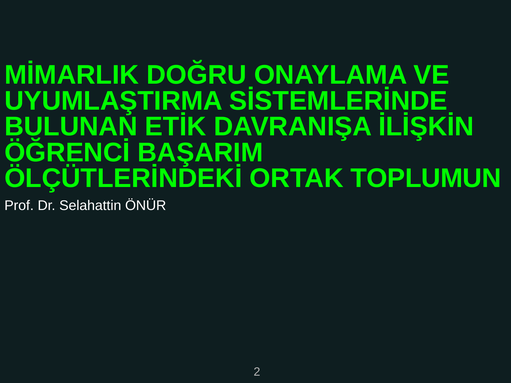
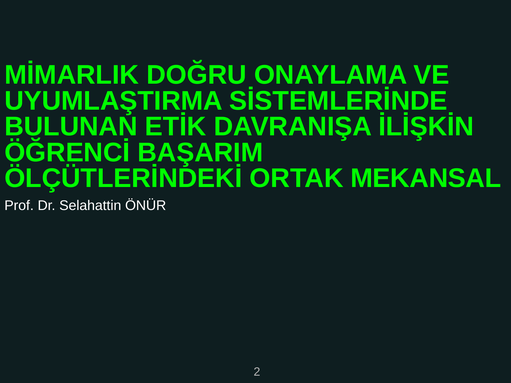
TOPLUMUN: TOPLUMUN -> MEKANSAL (426, 179)
